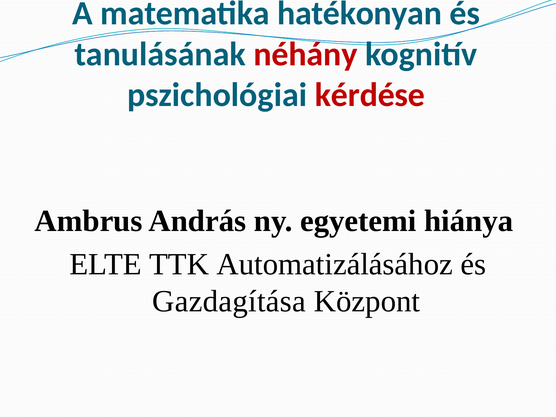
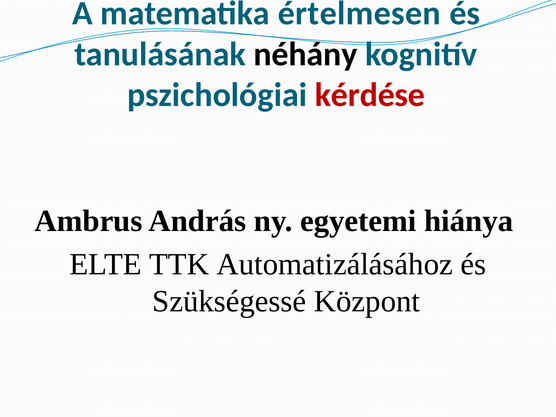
hatékonyan: hatékonyan -> értelmesen (359, 13)
néhány colour: red -> black (305, 54)
Gazdagítása: Gazdagítása -> Szükségessé (229, 301)
